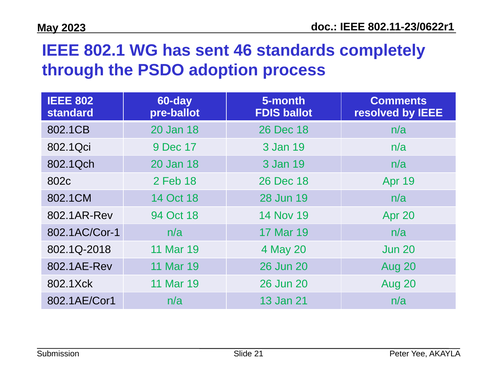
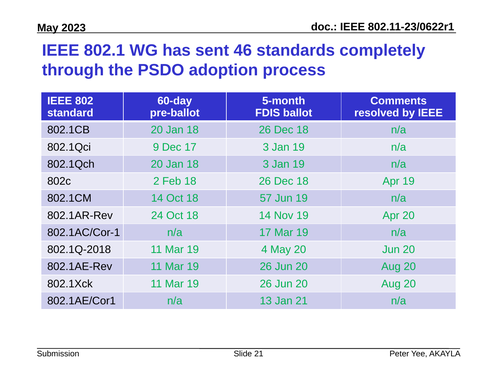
28: 28 -> 57 (266, 199)
94: 94 -> 24 (157, 216)
